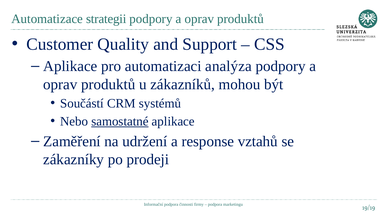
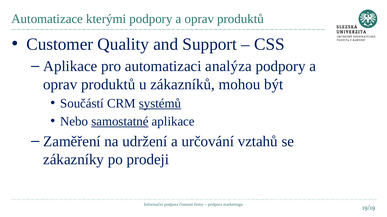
strategii: strategii -> kterými (106, 19)
systémů underline: none -> present (160, 104)
response: response -> určování (208, 142)
